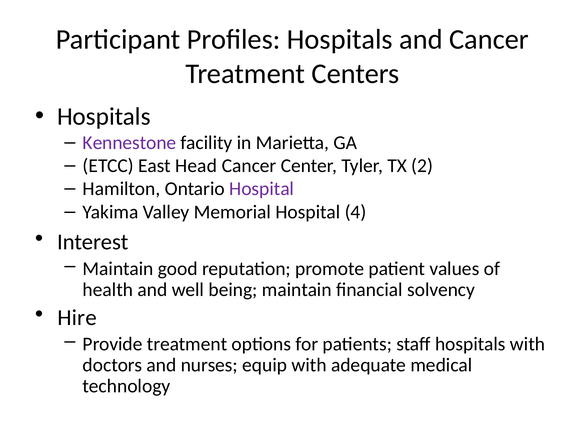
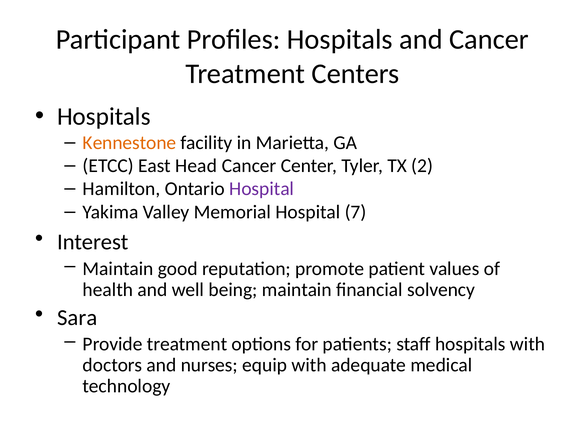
Kennestone colour: purple -> orange (129, 143)
4: 4 -> 7 (356, 212)
Hire: Hire -> Sara (77, 317)
